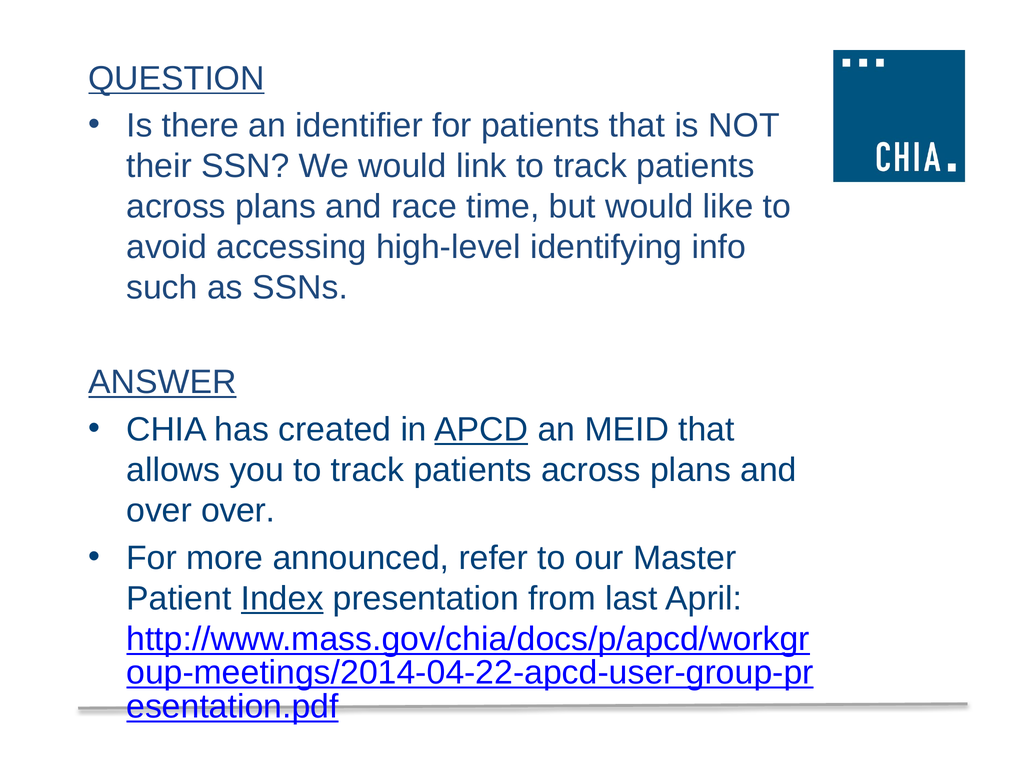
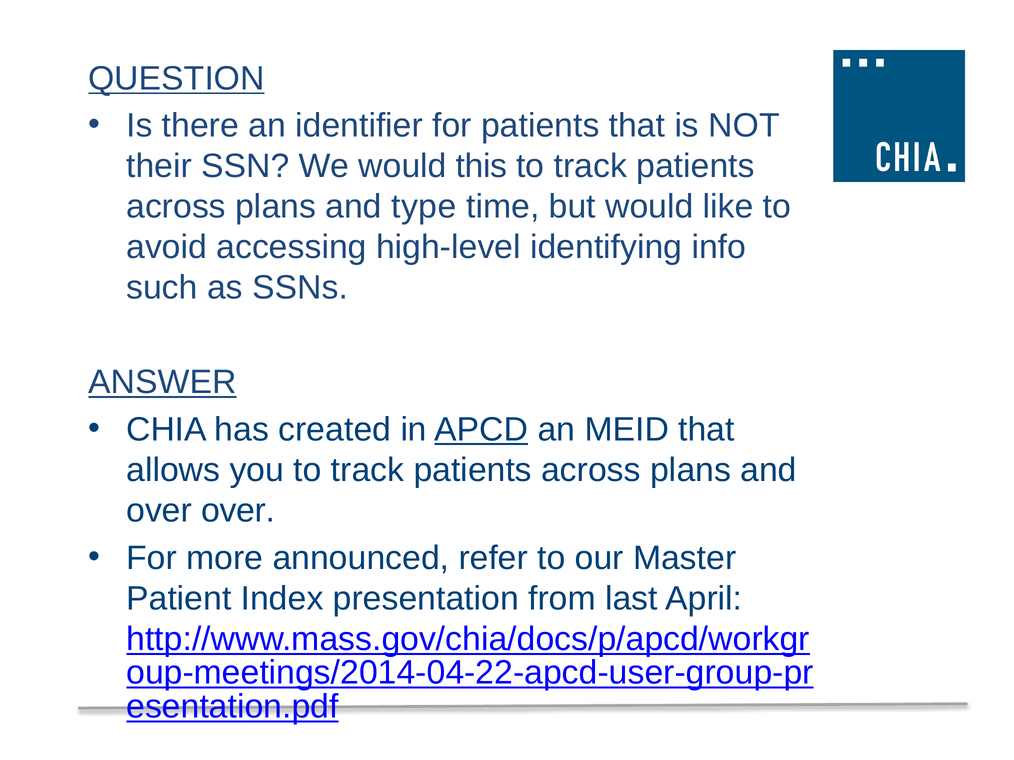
link: link -> this (482, 166)
race: race -> type (424, 207)
Index underline: present -> none (282, 599)
